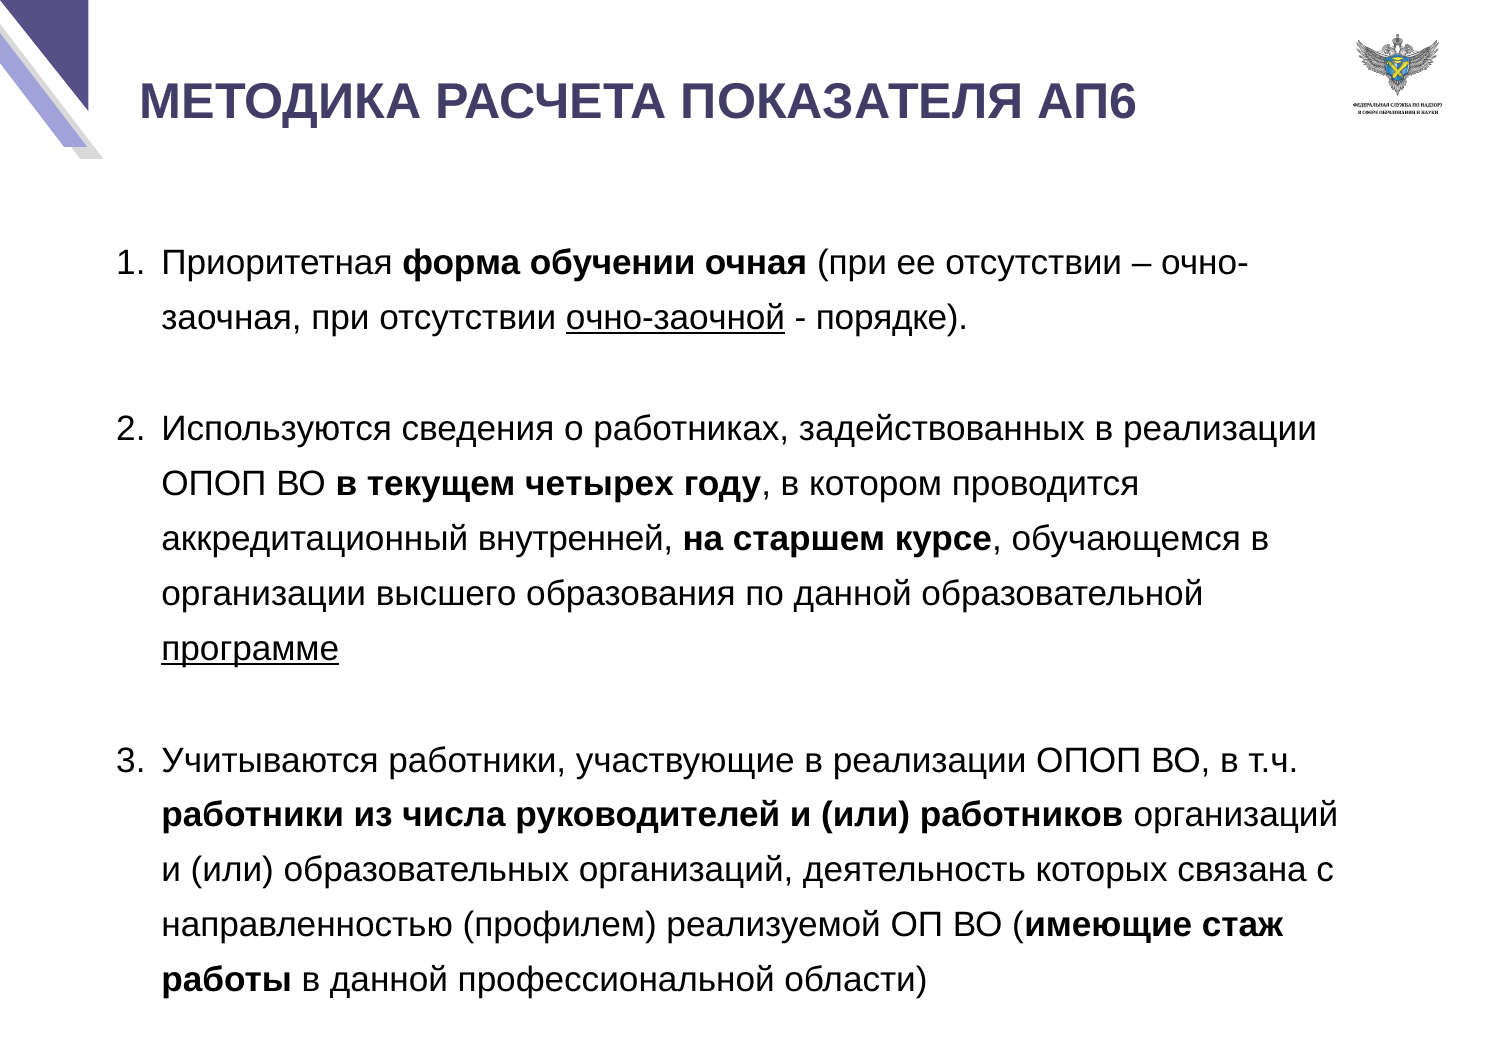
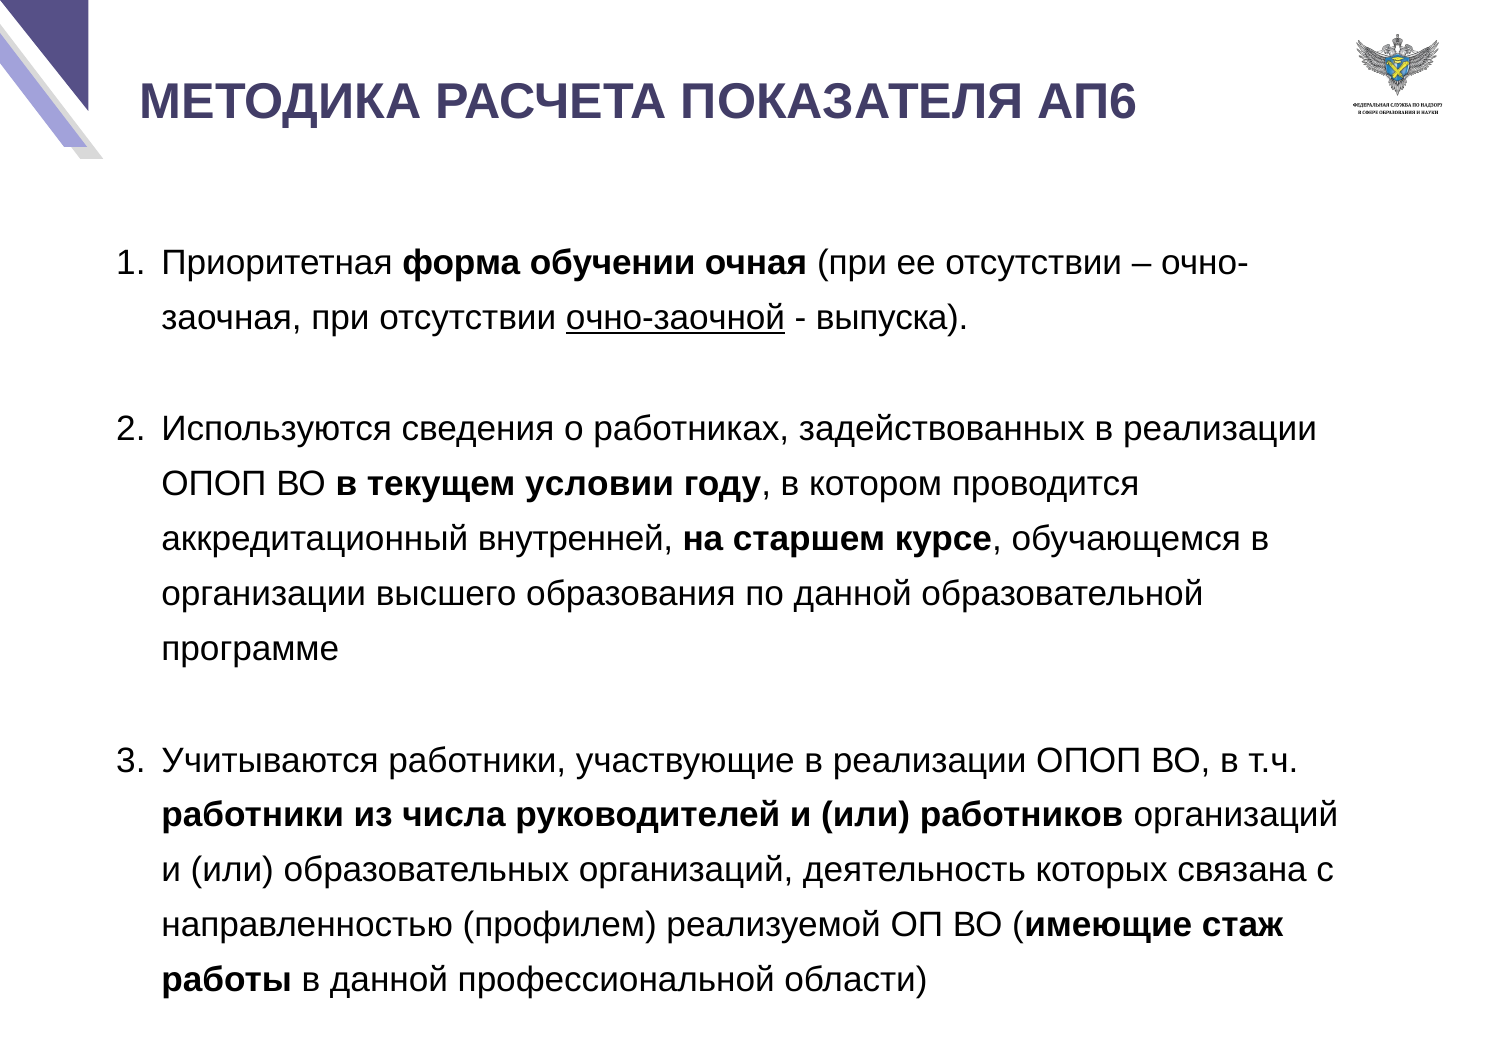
порядке: порядке -> выпуска (892, 318)
четырех: четырех -> условии (600, 484)
программе underline: present -> none (250, 649)
